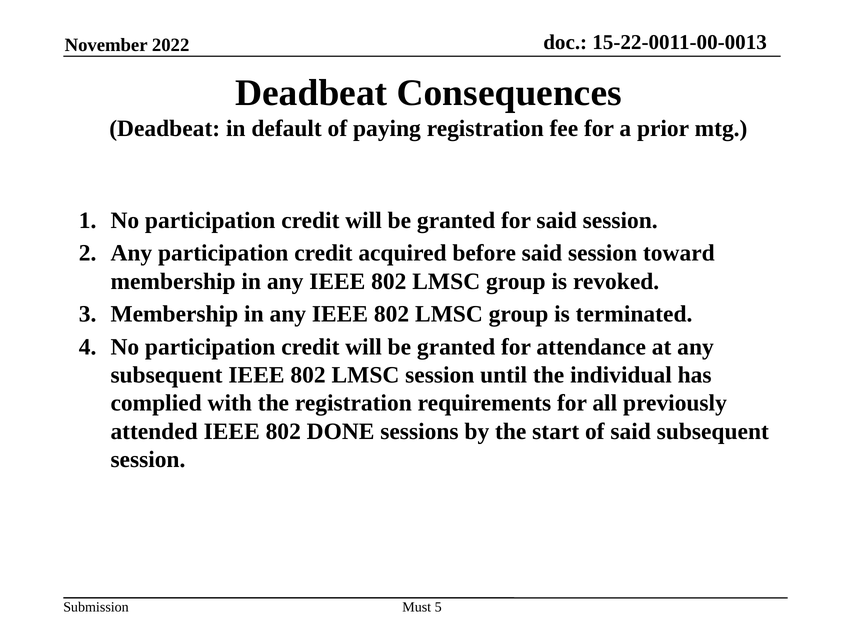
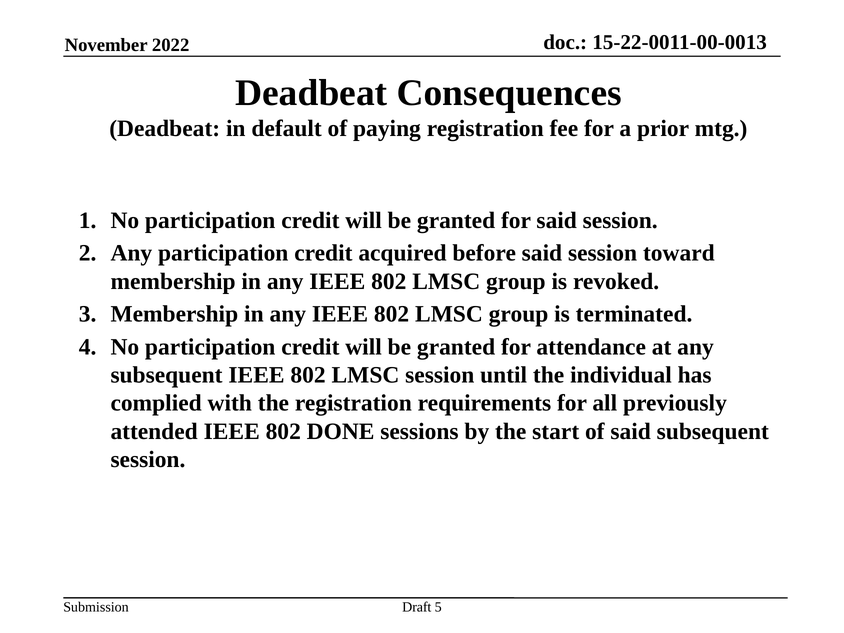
Must: Must -> Draft (417, 607)
